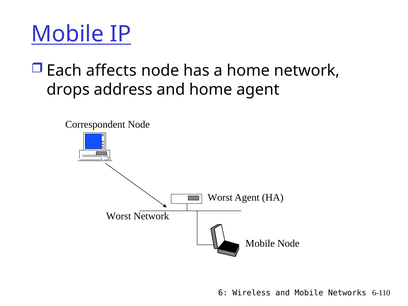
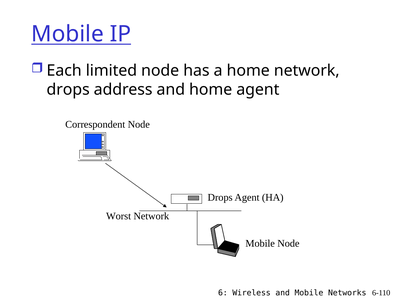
affects: affects -> limited (111, 70)
Worst: Worst -> Drops (220, 198)
